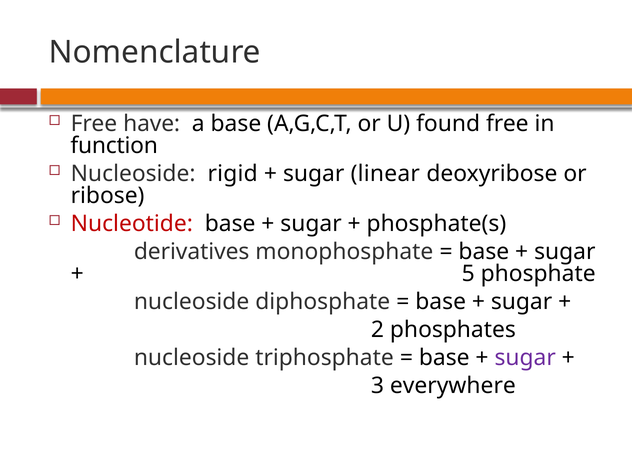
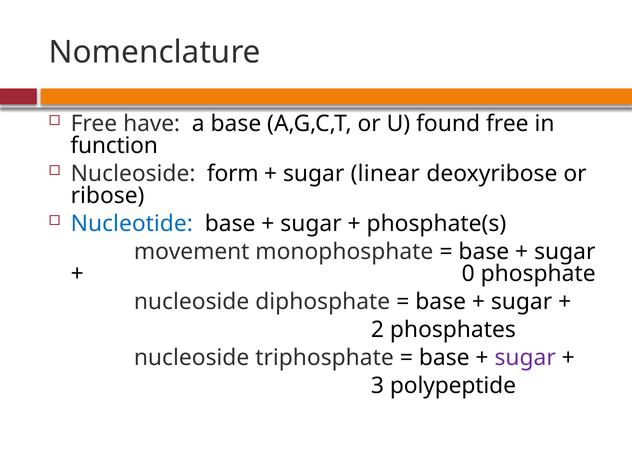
rigid: rigid -> form (233, 174)
Nucleotide colour: red -> blue (132, 224)
derivatives: derivatives -> movement (192, 252)
5: 5 -> 0 (468, 274)
everywhere: everywhere -> polypeptide (453, 386)
